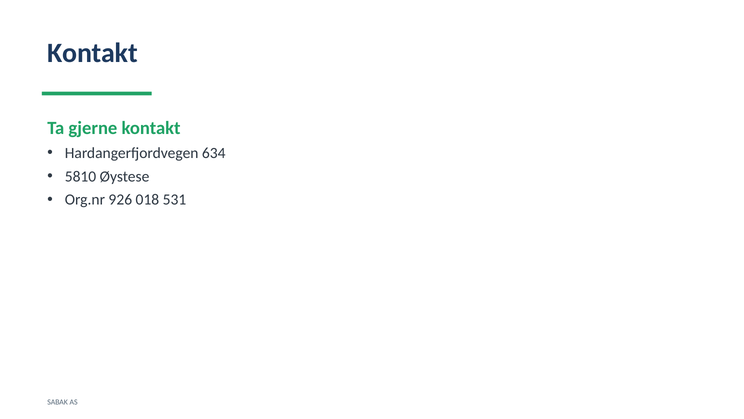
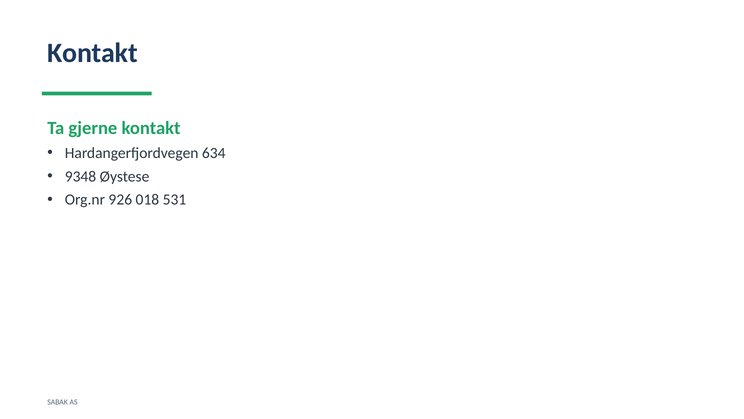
5810: 5810 -> 9348 (80, 176)
